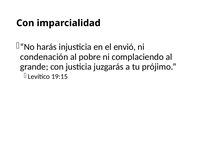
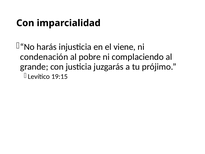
envió: envió -> viene (125, 47)
